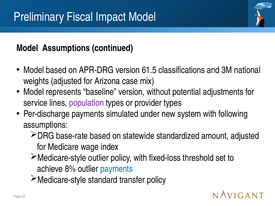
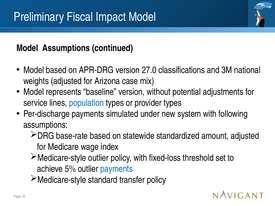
61.5: 61.5 -> 27.0 (149, 70)
population colour: purple -> blue (86, 103)
8%: 8% -> 5% (70, 169)
